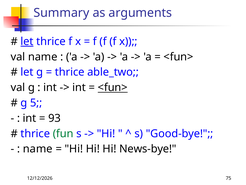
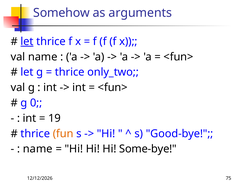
Summary: Summary -> Somehow (61, 13)
able_two: able_two -> only_two (113, 72)
<fun> underline: present -> none (113, 87)
5: 5 -> 0 (36, 103)
93: 93 -> 19 (54, 118)
fun colour: green -> orange (63, 133)
News-bye: News-bye -> Some-bye (148, 149)
